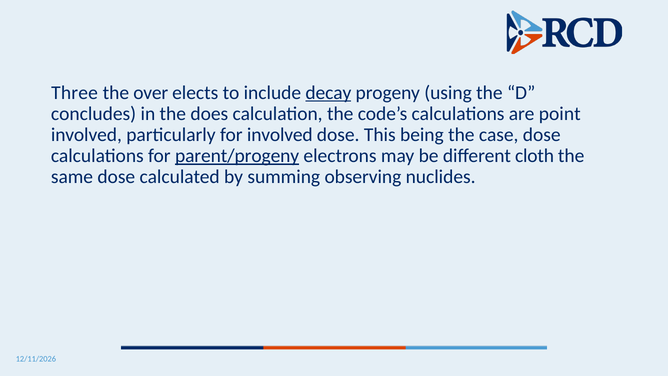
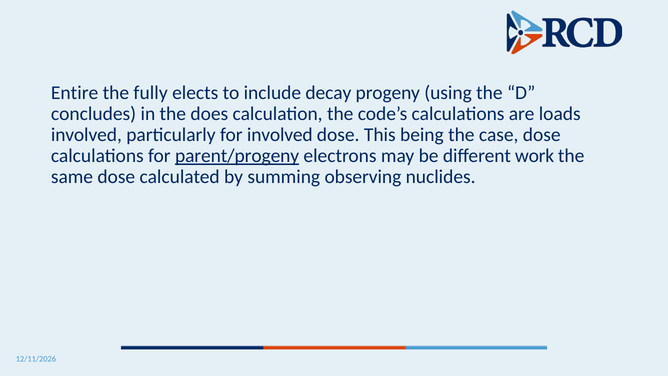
Three: Three -> Entire (75, 93)
over: over -> fully (151, 93)
decay underline: present -> none (328, 93)
point: point -> loads (560, 114)
cloth: cloth -> work (535, 156)
